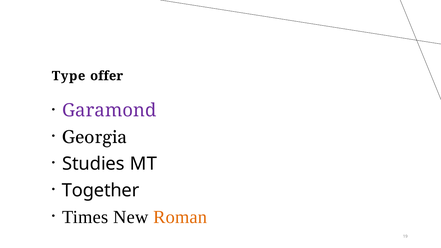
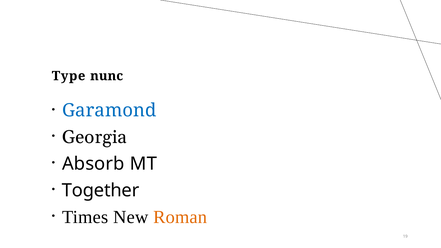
offer: offer -> nunc (107, 76)
Garamond colour: purple -> blue (109, 111)
Studies: Studies -> Absorb (93, 164)
